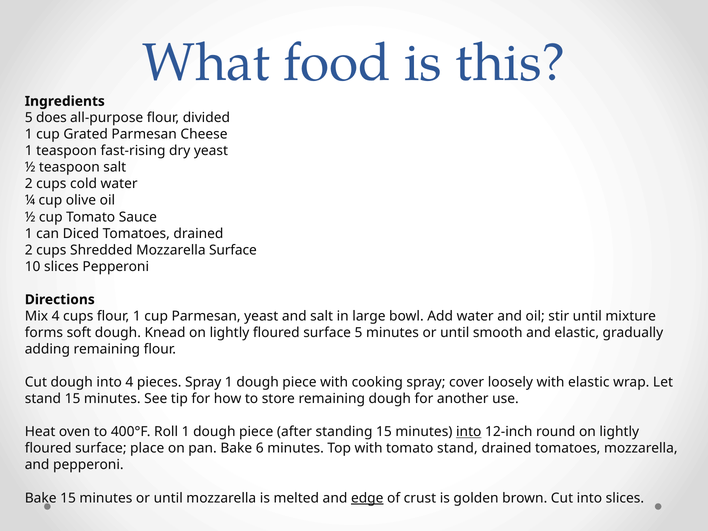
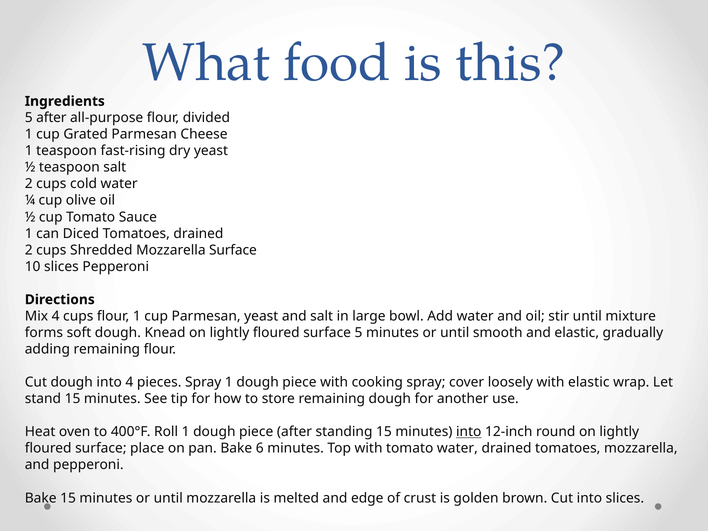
5 does: does -> after (51, 118)
tomato stand: stand -> water (457, 448)
edge underline: present -> none (367, 498)
